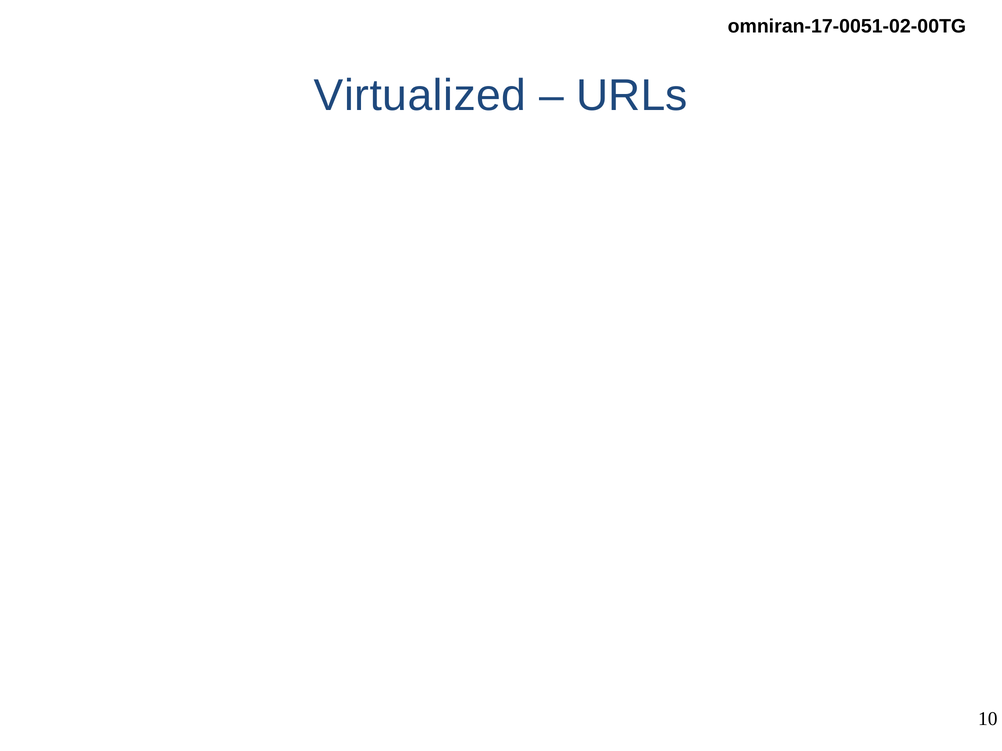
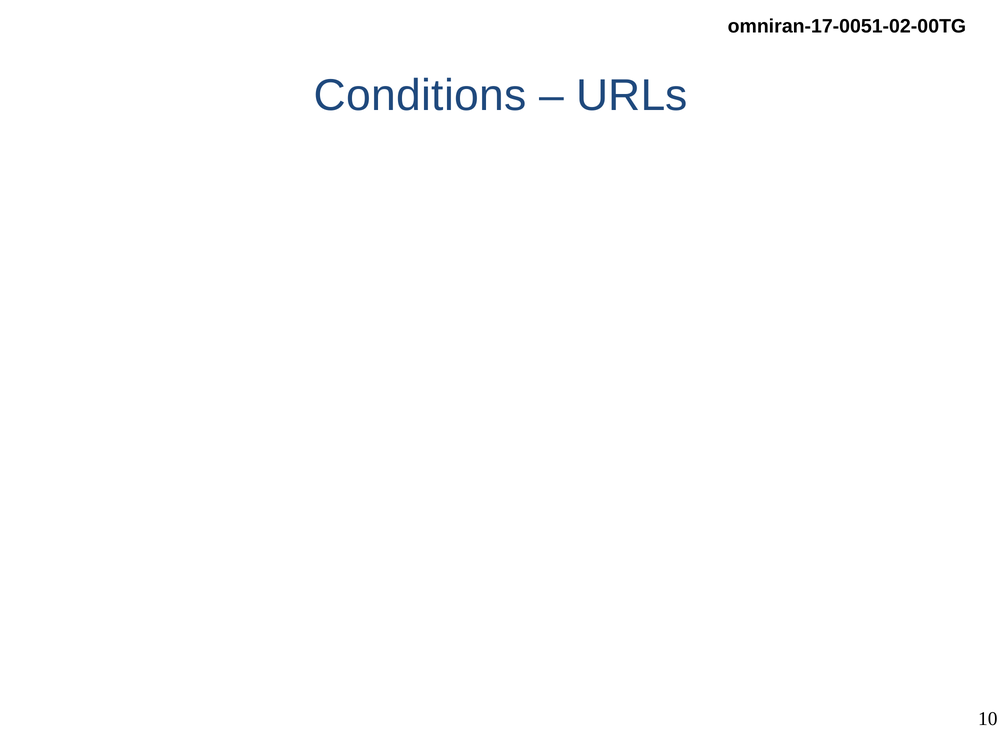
Virtualized: Virtualized -> Conditions (420, 96)
